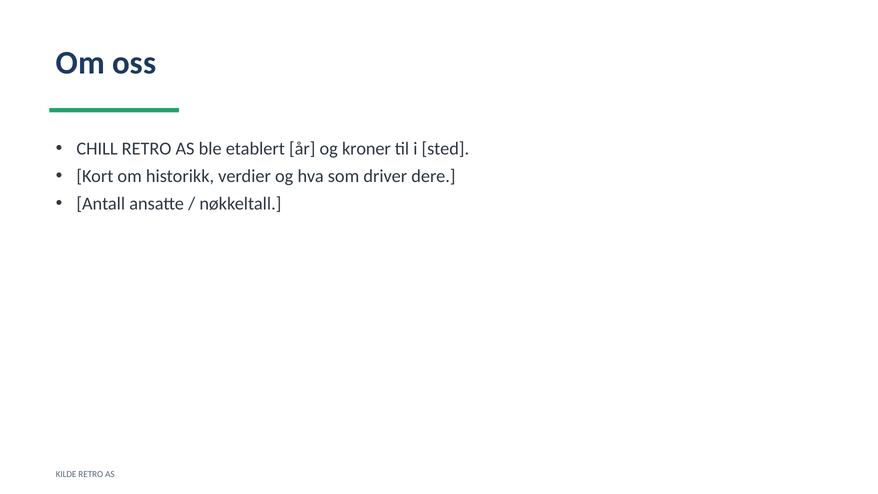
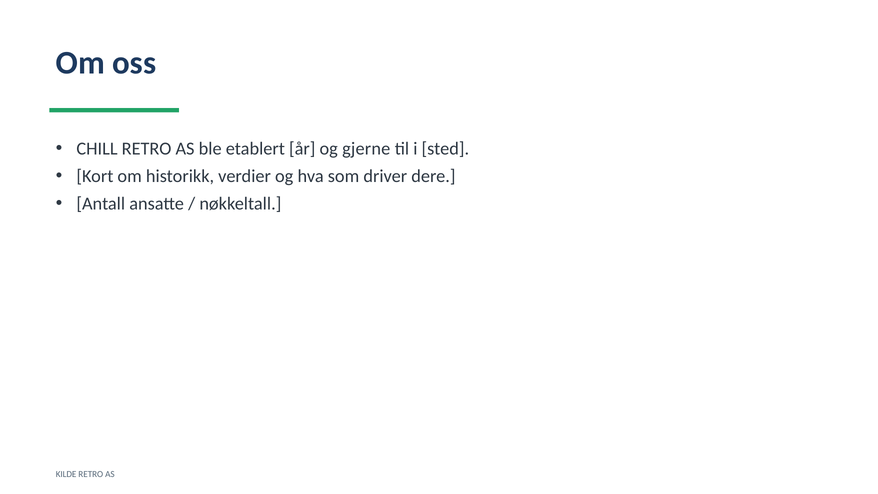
kroner: kroner -> gjerne (366, 149)
